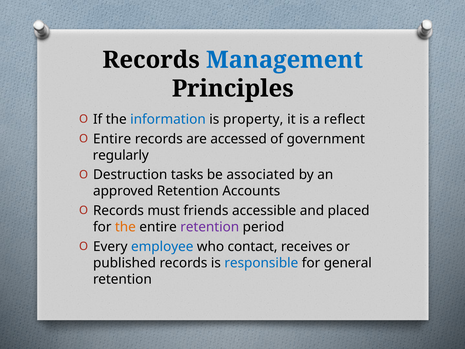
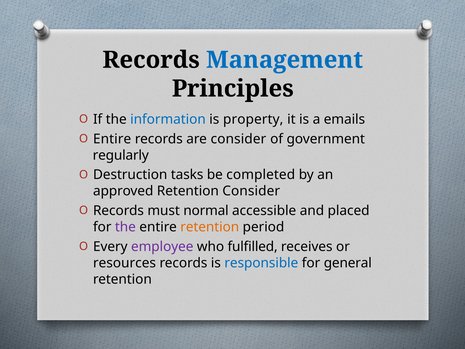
reflect: reflect -> emails (344, 119)
are accessed: accessed -> consider (238, 139)
associated: associated -> completed (261, 175)
Retention Accounts: Accounts -> Consider (251, 191)
friends: friends -> normal (206, 211)
the colour: orange -> purple (125, 227)
retention colour: purple -> orange (210, 227)
employee colour: blue -> purple (162, 247)
contact: contact -> fulfilled (253, 247)
published: published -> resources (124, 263)
